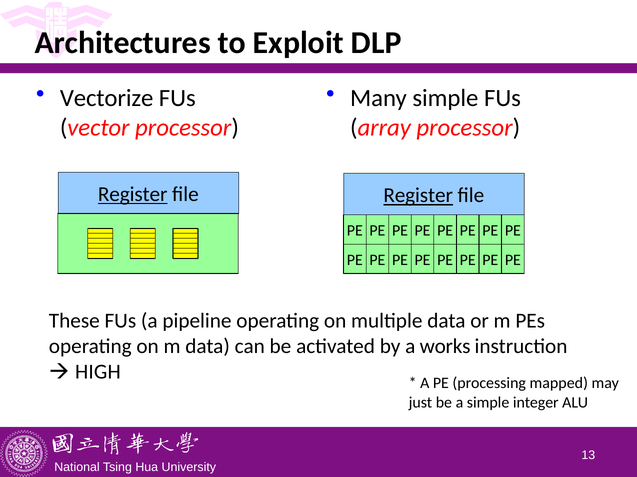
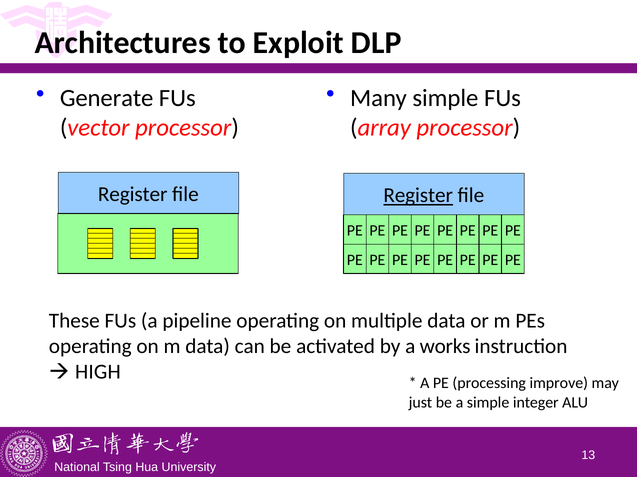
Vectorize: Vectorize -> Generate (107, 98)
Register underline: present -> none (133, 195)
mapped: mapped -> improve (559, 384)
